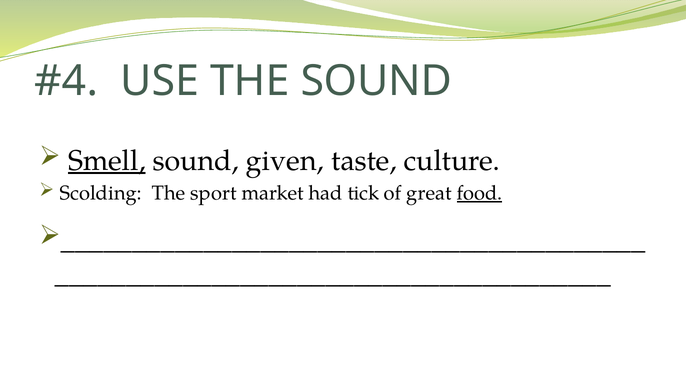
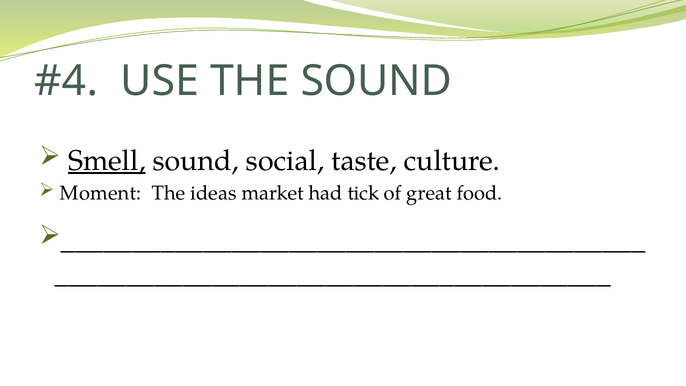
given: given -> social (285, 161)
Scolding: Scolding -> Moment (101, 193)
sport: sport -> ideas (213, 193)
food underline: present -> none (480, 193)
